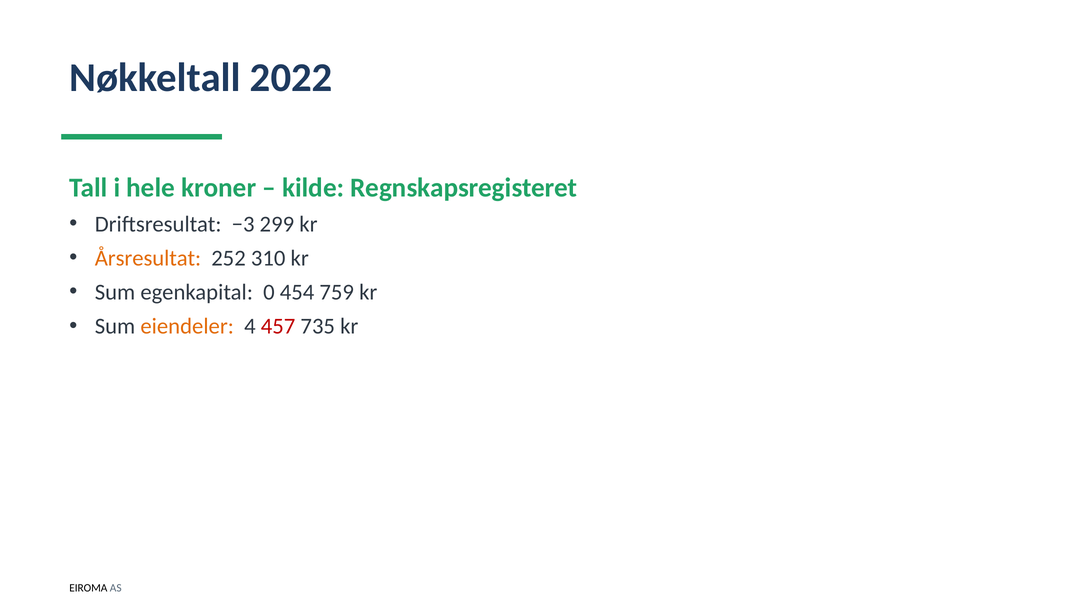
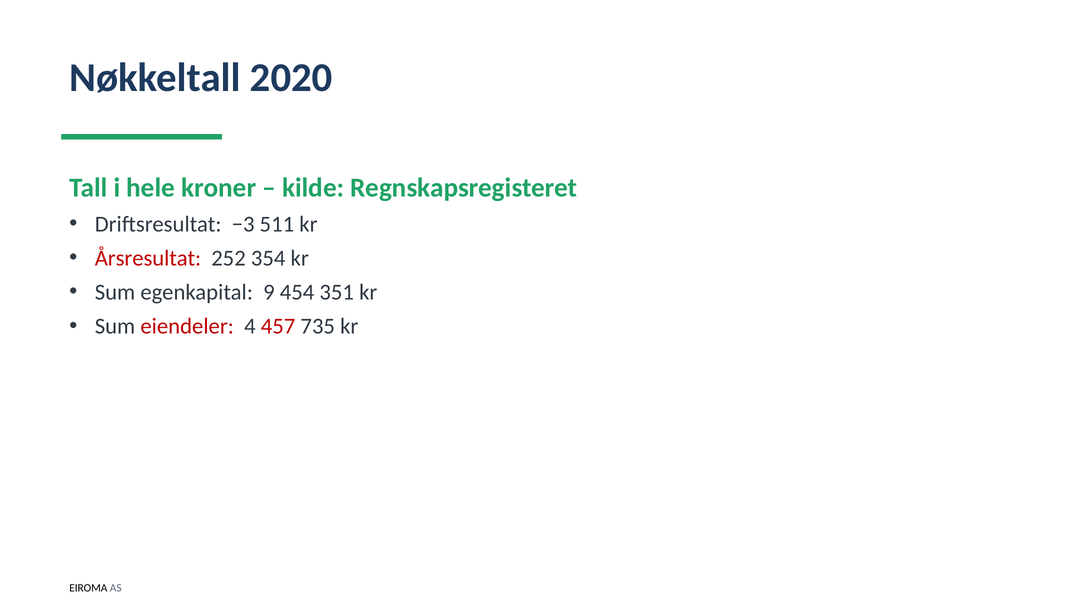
2022: 2022 -> 2020 (291, 78)
299: 299 -> 511 (277, 224)
Årsresultat colour: orange -> red (148, 258)
310: 310 -> 354 (268, 258)
0: 0 -> 9 (269, 292)
759: 759 -> 351 (337, 292)
eiendeler colour: orange -> red (187, 326)
